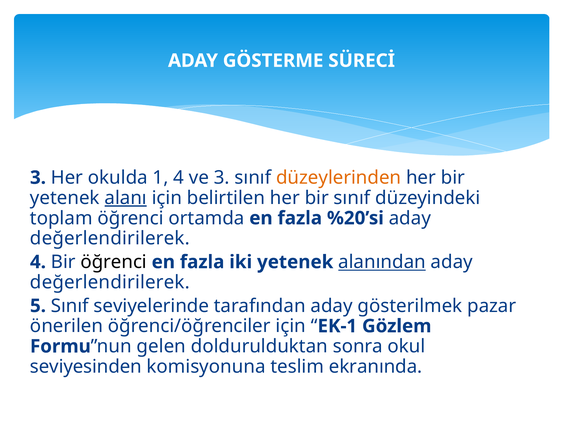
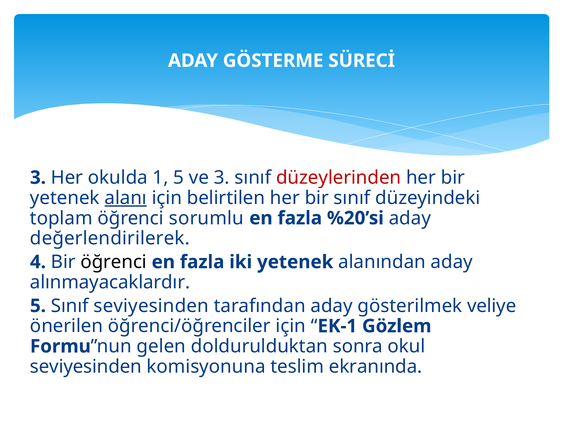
1 4: 4 -> 5 (179, 178)
düzeylerinden colour: orange -> red (339, 178)
ortamda: ortamda -> sorumlu (206, 218)
alanından underline: present -> none (382, 262)
değerlendirilerek: değerlendirilerek -> alınmayacaklardır (110, 282)
Sınıf seviyelerinde: seviyelerinde -> seviyesinden (151, 306)
pazar: pazar -> veliye (492, 306)
